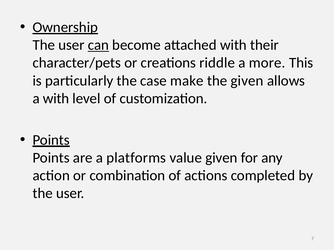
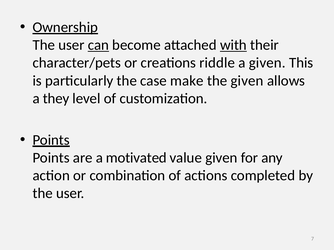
with underline: none -> present (233, 45)
a more: more -> given (267, 63)
a with: with -> they (56, 99)
platforms: platforms -> motivated (136, 158)
